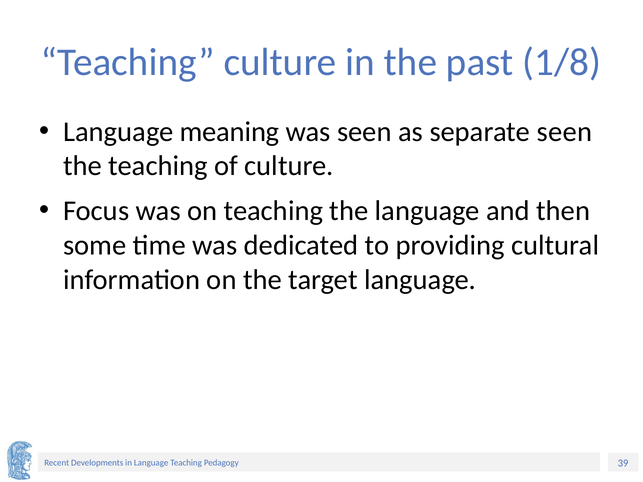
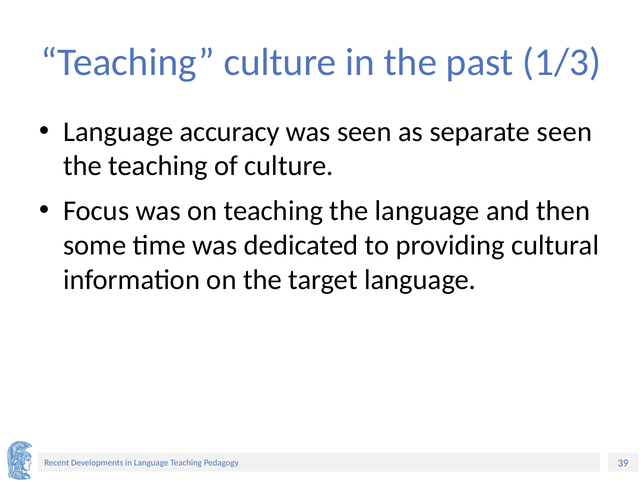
1/8: 1/8 -> 1/3 (562, 62)
meaning: meaning -> accuracy (230, 132)
